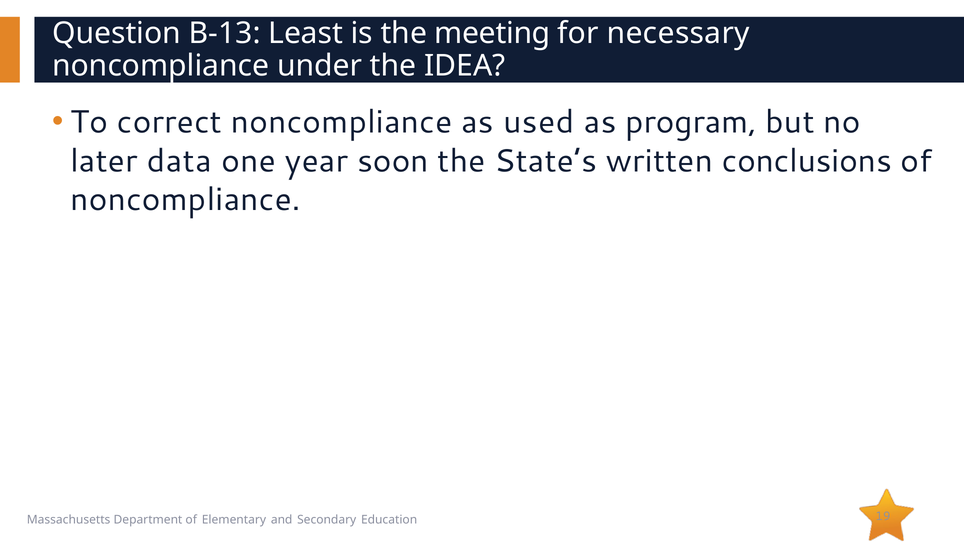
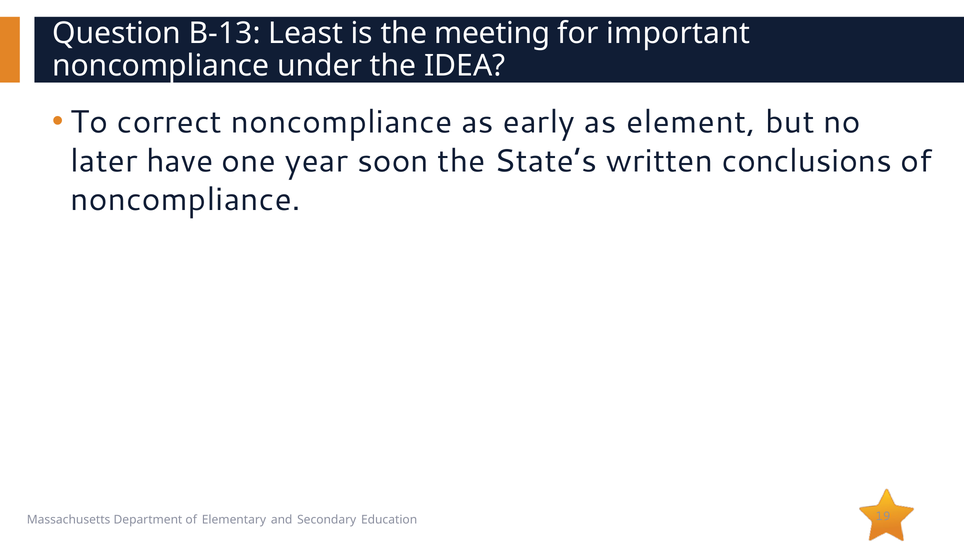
necessary: necessary -> important (678, 33)
used: used -> early (539, 122)
program: program -> element (691, 122)
data: data -> have (180, 161)
